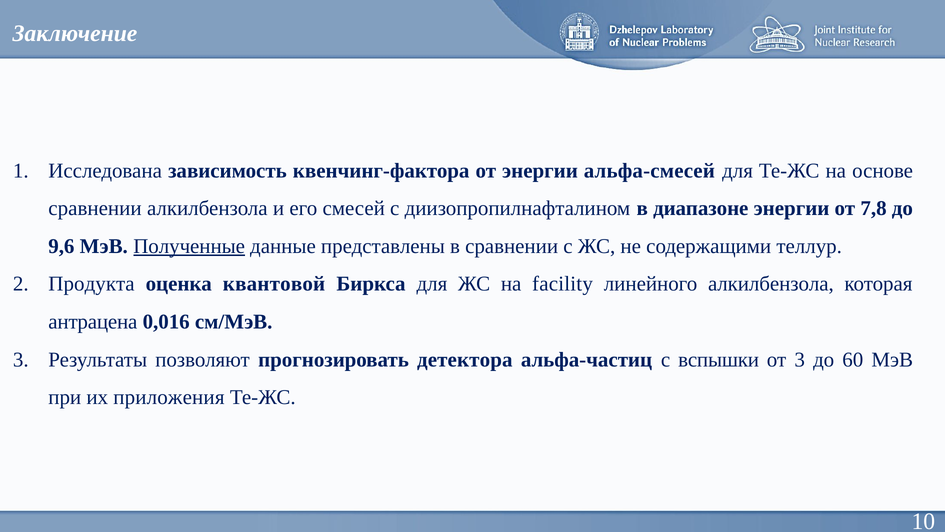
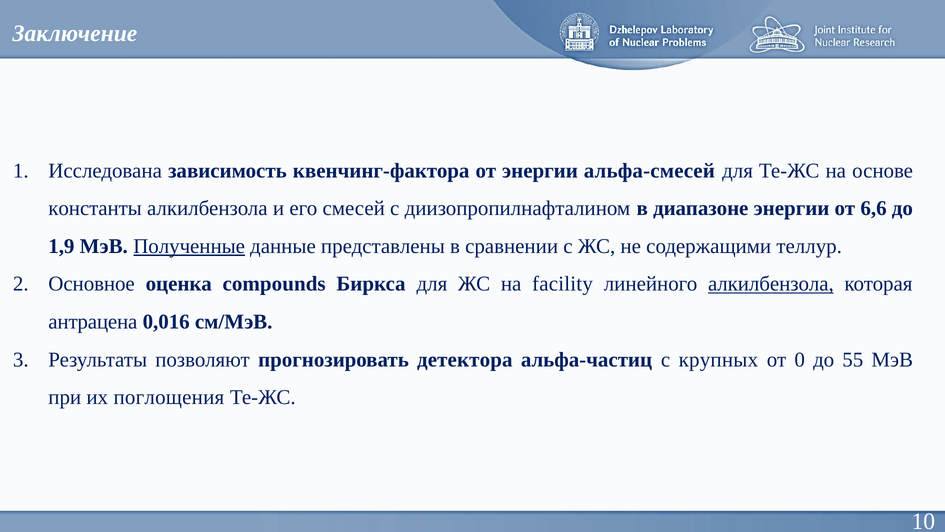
сравнении: сравнении -> константы (95, 208)
7,8: 7,8 -> 6,6 (874, 208)
9,6: 9,6 -> 1,9 (61, 246)
Продукта: Продукта -> Основное (92, 284)
квантовой: квантовой -> compounds (274, 284)
алкилбензола underline: none -> present (771, 284)
вспышки: вспышки -> крупных (718, 359)
от 3: 3 -> 0 (800, 359)
60: 60 -> 55 (853, 359)
приложения: приложения -> поглощения (169, 397)
